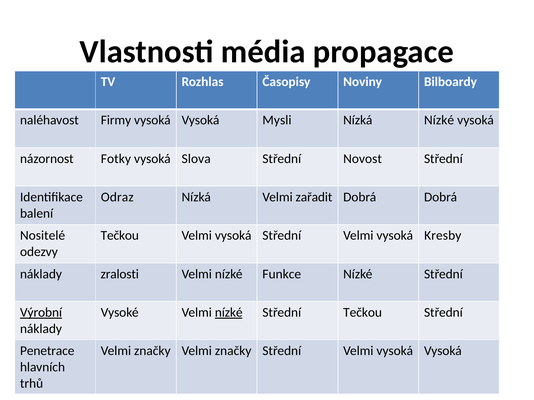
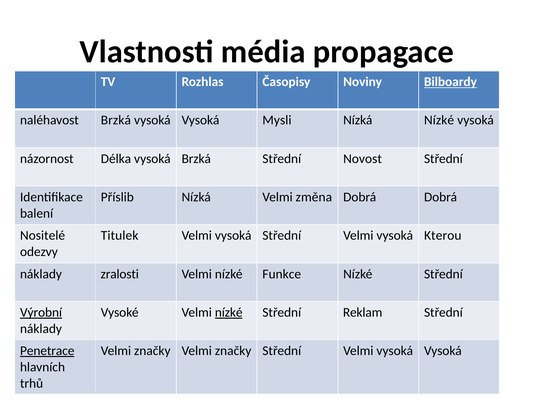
Bilboardy underline: none -> present (450, 82)
naléhavost Firmy: Firmy -> Brzká (116, 120)
Fotky: Fotky -> Délka (116, 159)
vysoká Slova: Slova -> Brzká (196, 159)
Odraz: Odraz -> Příslib (117, 197)
zařadit: zařadit -> změna (314, 197)
Tečkou: Tečkou -> Titulek (120, 236)
Kresby: Kresby -> Kterou (443, 236)
Střední Tečkou: Tečkou -> Reklam (363, 313)
Penetrace underline: none -> present (47, 351)
